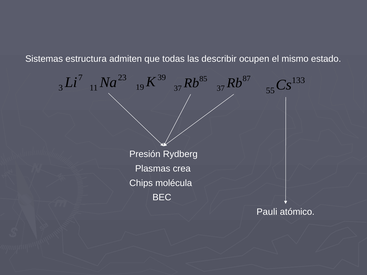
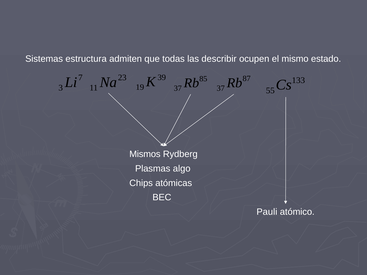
Presión: Presión -> Mismos (145, 154)
crea: crea -> algo (182, 169)
molécula: molécula -> atómicas (174, 183)
